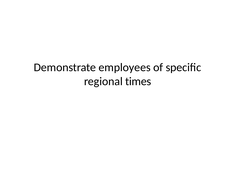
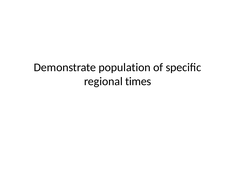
employees: employees -> population (125, 67)
